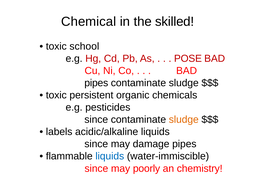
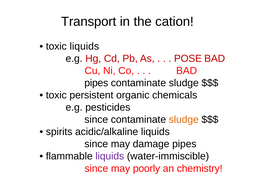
Chemical: Chemical -> Transport (89, 22)
skilled: skilled -> cation (175, 22)
toxic school: school -> liquids (84, 46)
labels: labels -> spirits (59, 132)
liquids colour: blue -> purple (110, 156)
